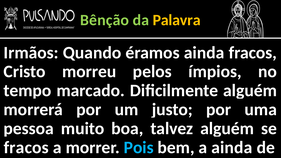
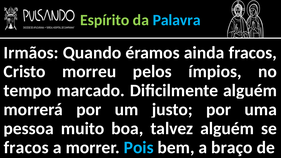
Bênção: Bênção -> Espírito (105, 20)
Palavra colour: yellow -> light blue (177, 20)
a ainda: ainda -> braço (232, 147)
